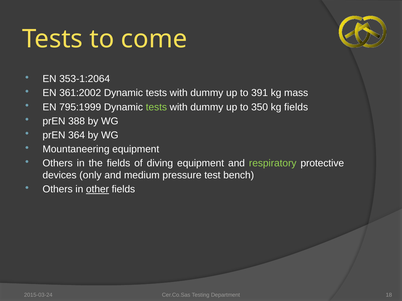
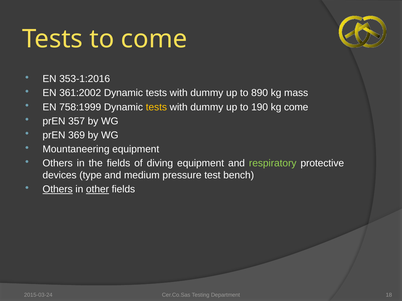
353-1:2064: 353-1:2064 -> 353-1:2016 (85, 79)
391: 391 -> 890 (260, 93)
795:1999: 795:1999 -> 758:1999 (80, 107)
tests colour: light green -> yellow (156, 107)
350: 350 -> 190 (260, 107)
kg fields: fields -> come (296, 107)
388: 388 -> 357 (77, 121)
364: 364 -> 369 (77, 135)
only: only -> type (91, 176)
Others underline: none -> present (58, 190)
